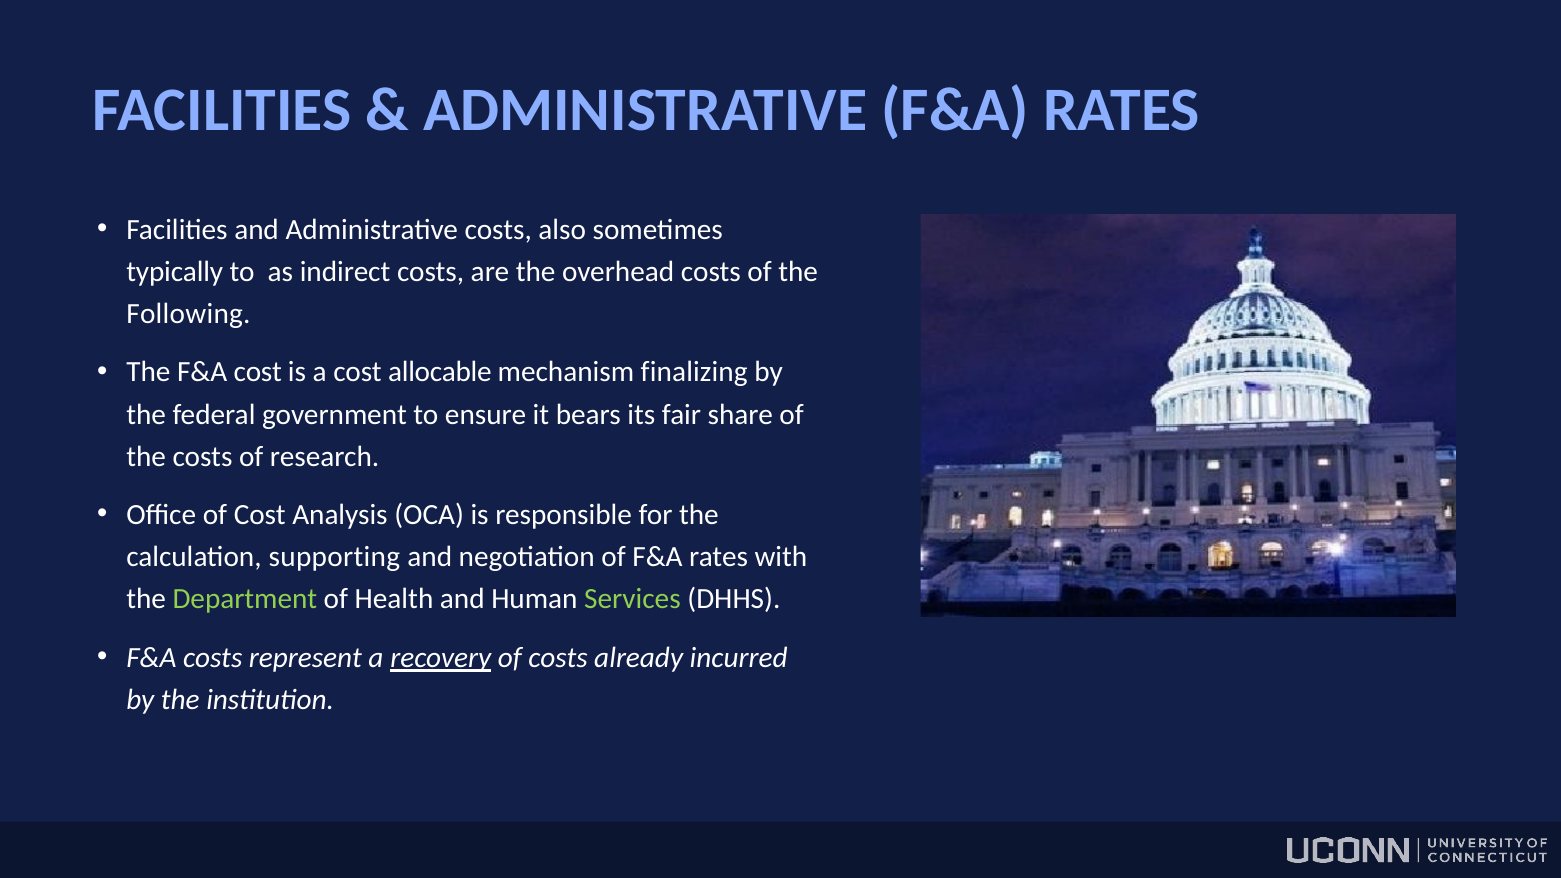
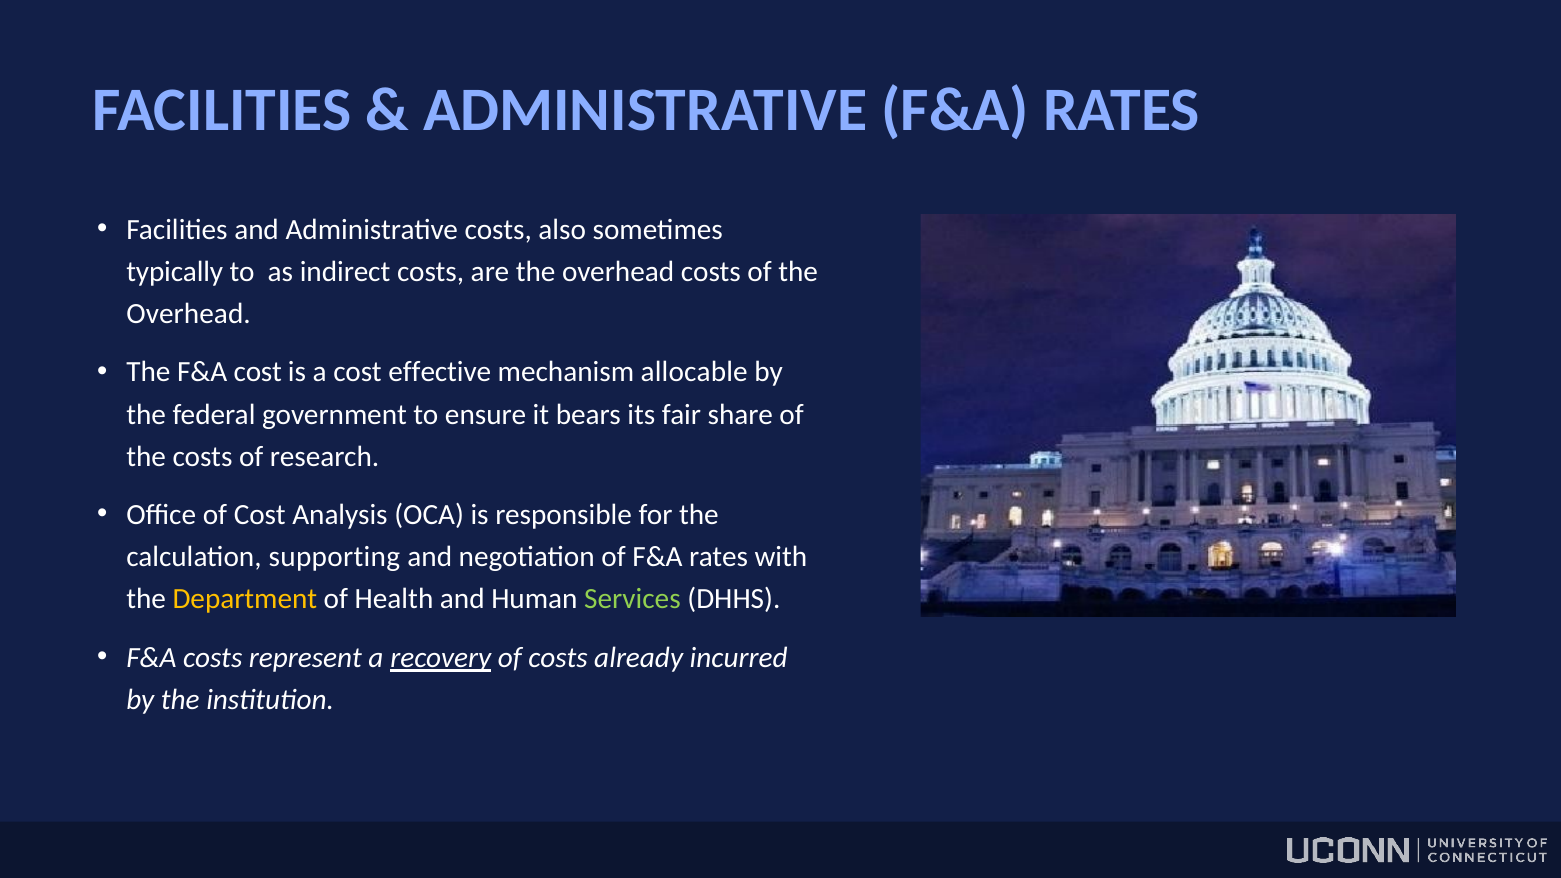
Following: Following -> Overhead (189, 314)
allocable: allocable -> effective (440, 372)
finalizing: finalizing -> allocable (694, 372)
Department colour: light green -> yellow (245, 599)
